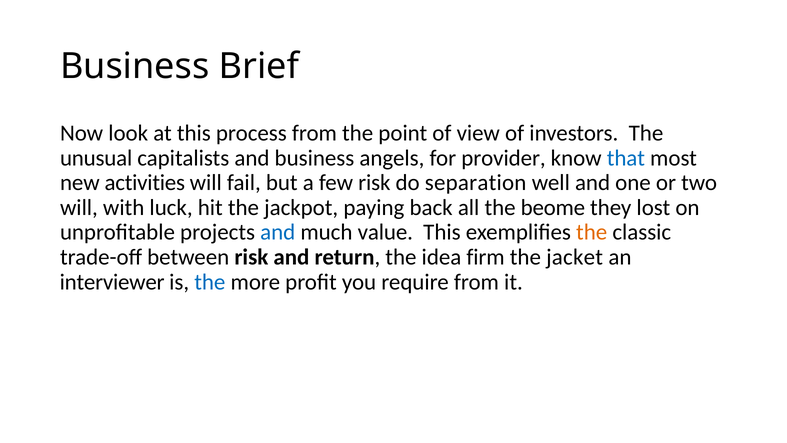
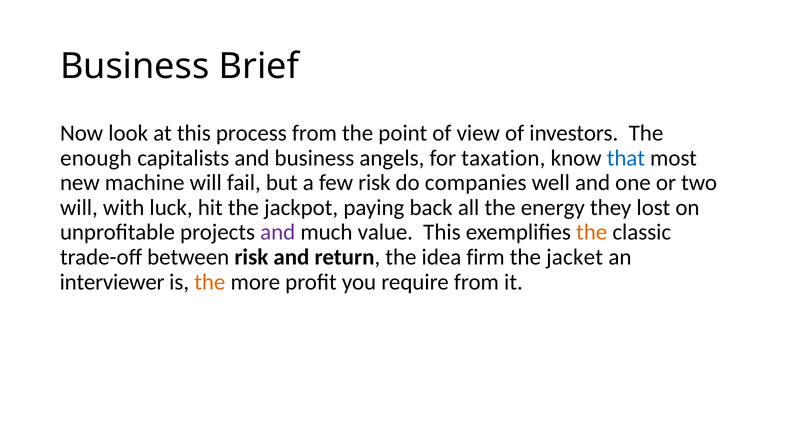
unusual: unusual -> enough (96, 158)
provider: provider -> taxation (503, 158)
activities: activities -> machine (145, 183)
separation: separation -> companies (476, 183)
beome: beome -> energy (553, 207)
and colour: blue -> purple (278, 232)
the colour: blue -> orange (210, 282)
